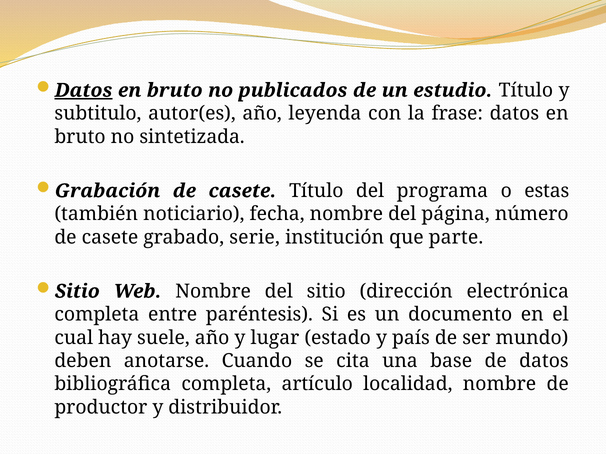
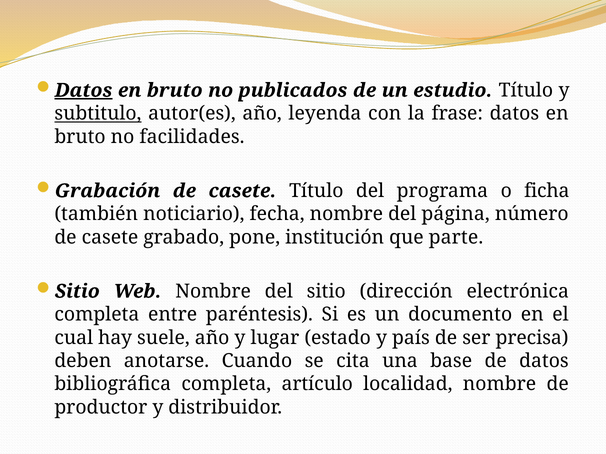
subtitulo underline: none -> present (98, 114)
sintetizada: sintetizada -> facilidades (192, 137)
estas: estas -> ficha (547, 191)
serie: serie -> pone (255, 237)
mundo: mundo -> precisa (532, 338)
